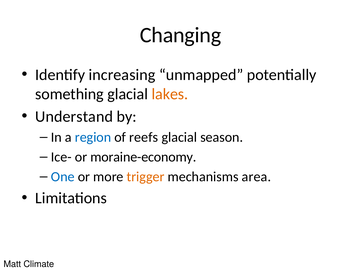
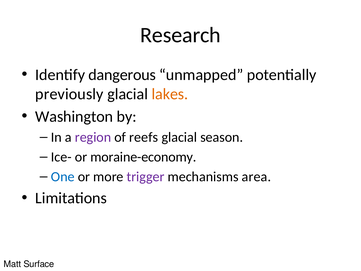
Changing: Changing -> Research (180, 35)
increasing: increasing -> dangerous (122, 75)
something: something -> previously (69, 94)
Understand: Understand -> Washington (74, 116)
region colour: blue -> purple (93, 137)
trigger colour: orange -> purple (146, 176)
Climate: Climate -> Surface (39, 264)
